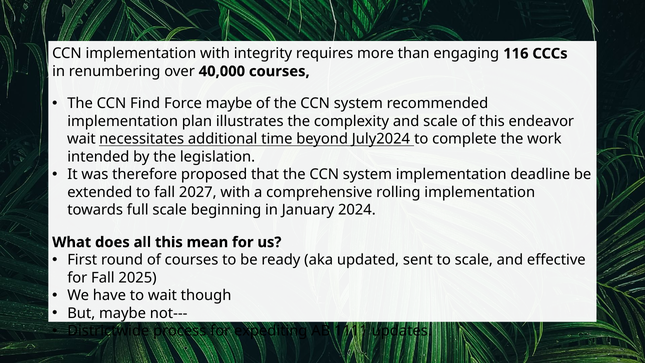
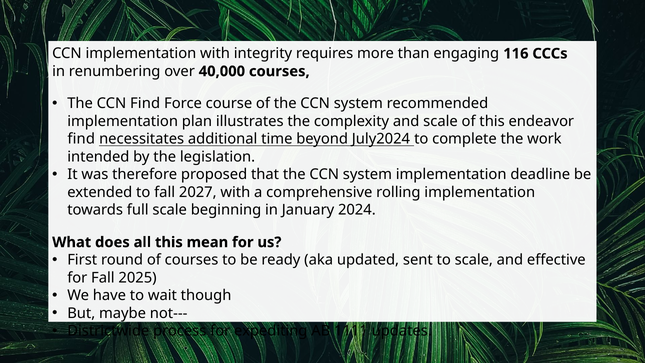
Force maybe: maybe -> course (229, 104)
wait: wait -> find (81, 139)
